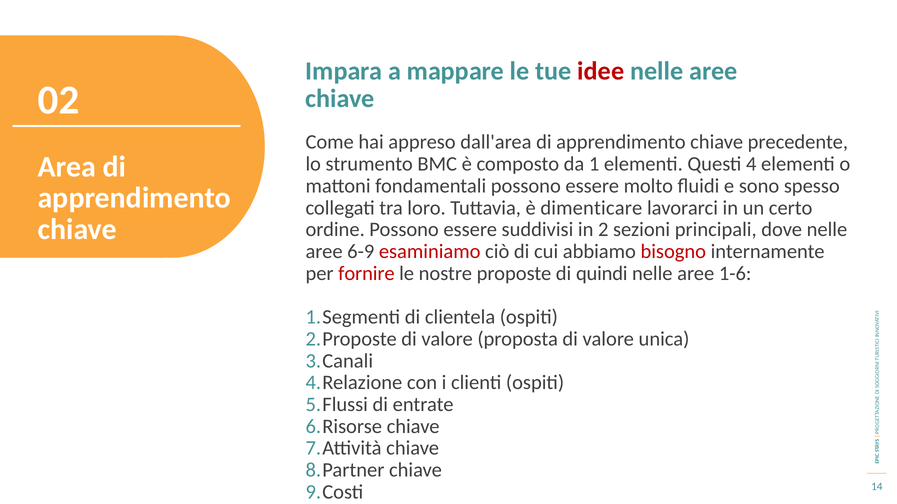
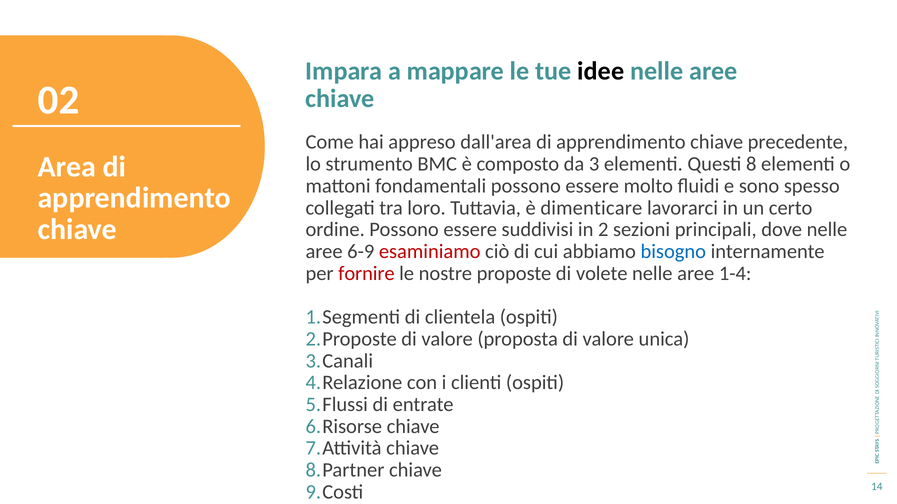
idee colour: red -> black (601, 71)
1: 1 -> 3 (594, 164)
4: 4 -> 8 (751, 164)
bisogno colour: red -> blue (673, 252)
quindi: quindi -> volete (602, 274)
1-6: 1-6 -> 1-4 (735, 274)
